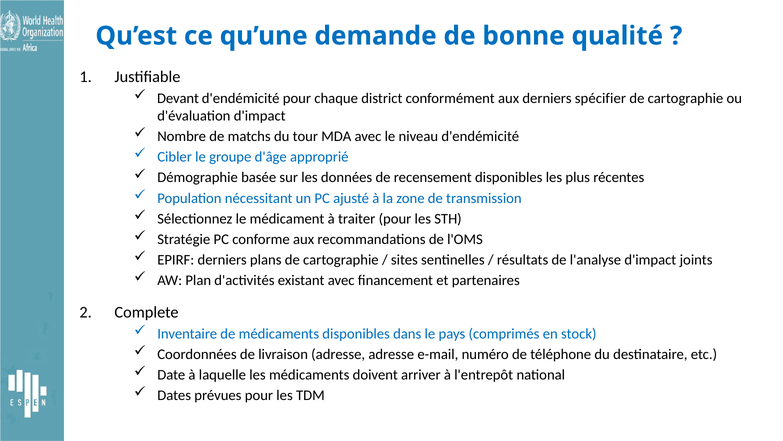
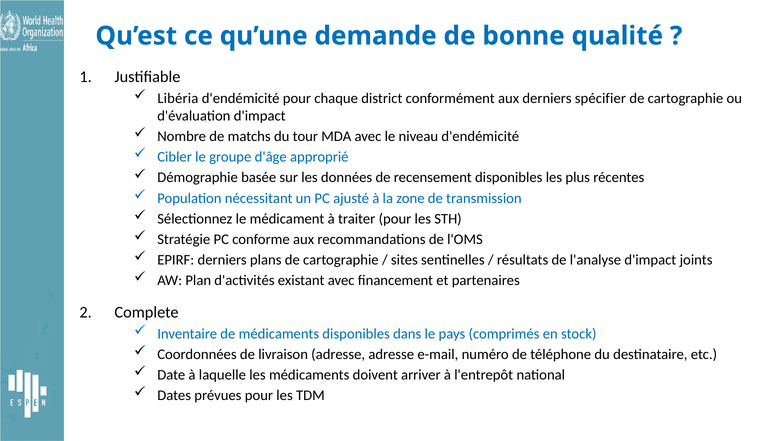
Devant: Devant -> Libéria (178, 98)
